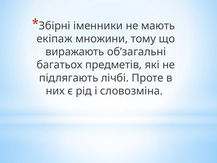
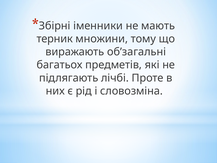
екіпаж: екіпаж -> терник (55, 39)
